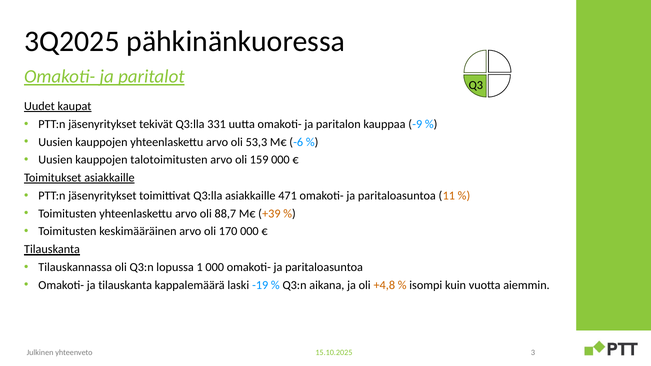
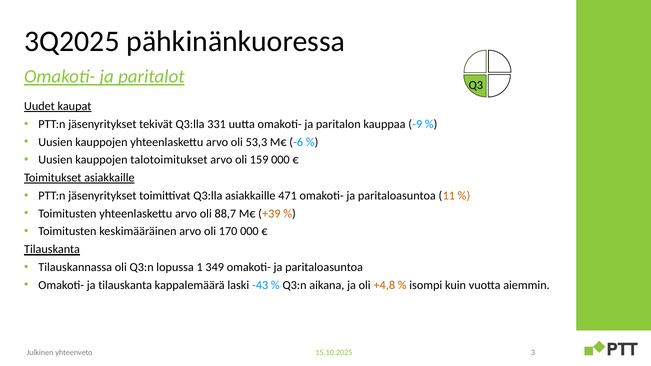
talotoimitusten: talotoimitusten -> talotoimitukset (169, 160)
1 000: 000 -> 349 (215, 267)
-19: -19 -> -43 (260, 285)
